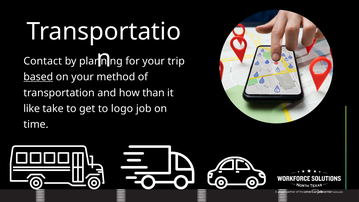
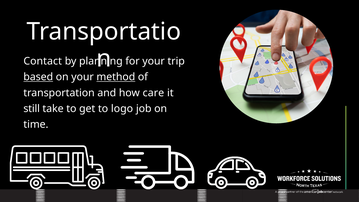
method underline: none -> present (116, 77)
than: than -> care (153, 93)
like: like -> still (32, 109)
